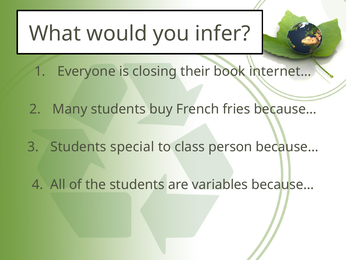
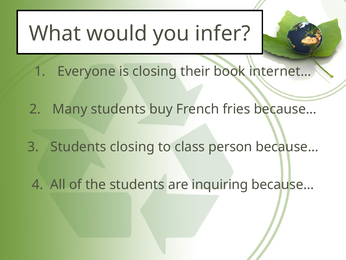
Students special: special -> closing (132, 147)
variables: variables -> inquiring (220, 184)
